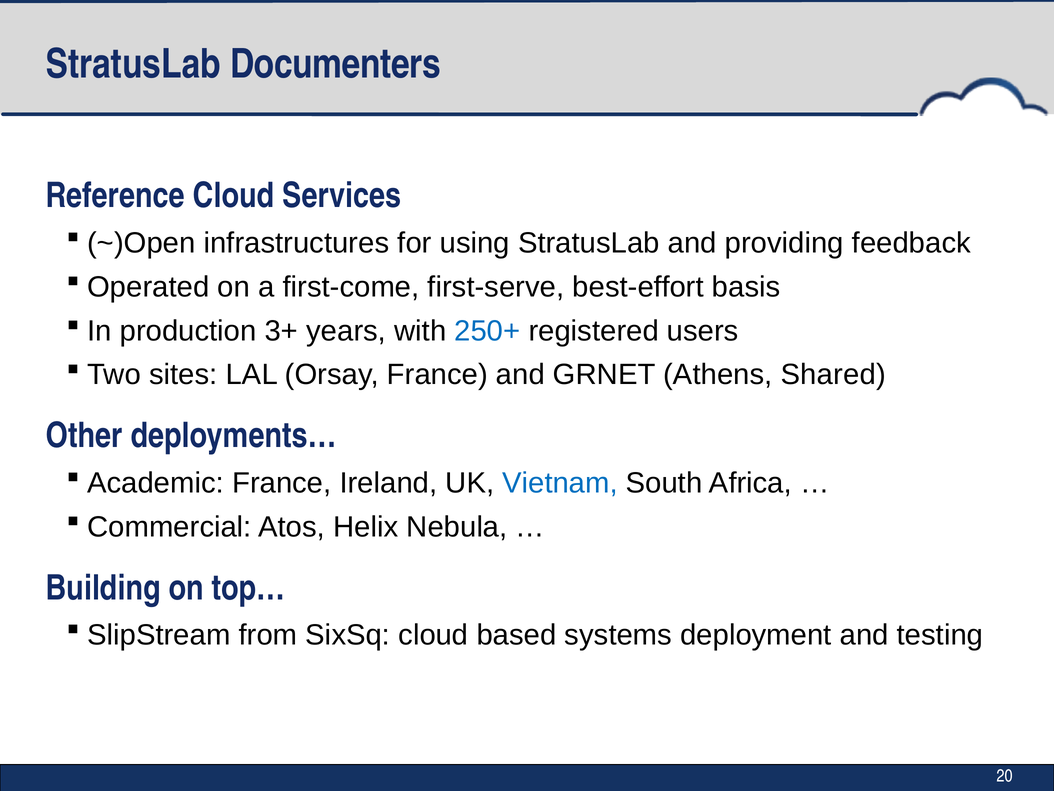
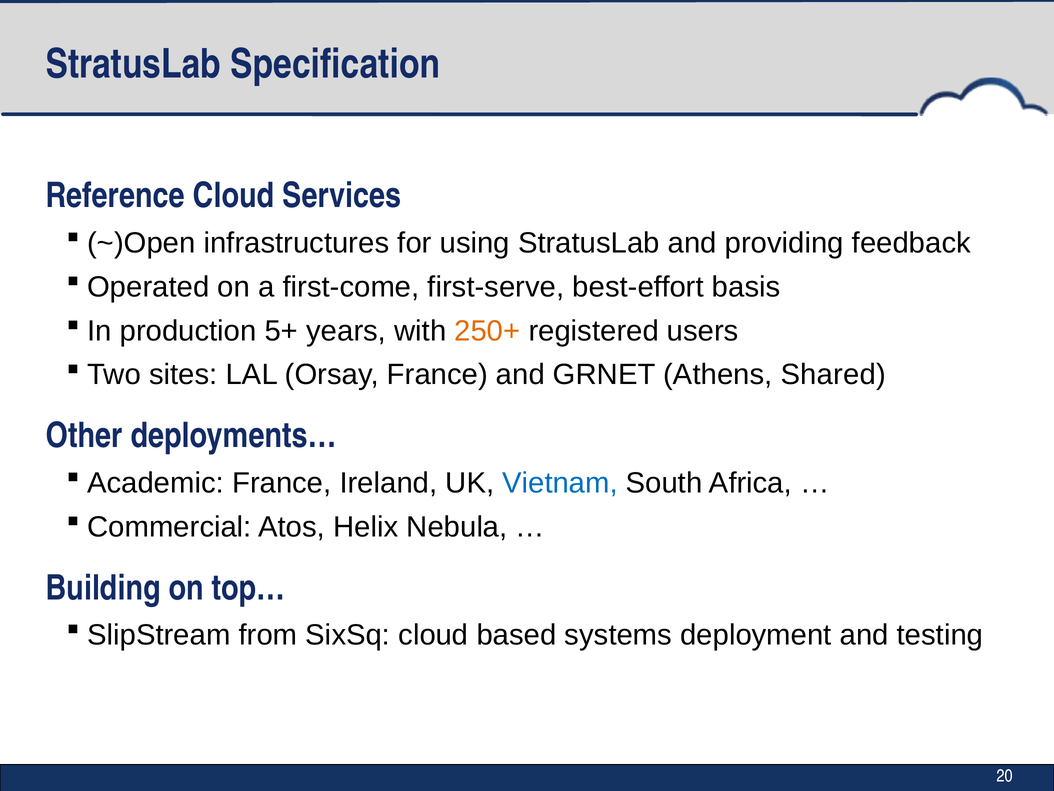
Documenters: Documenters -> Specification (335, 64)
3+: 3+ -> 5+ (281, 331)
250+ colour: blue -> orange (487, 331)
